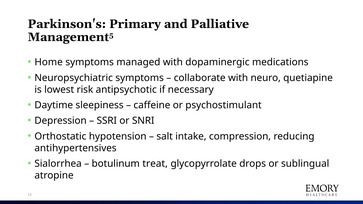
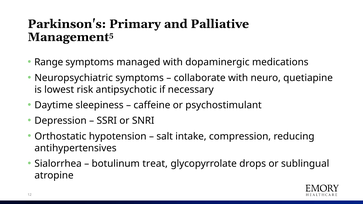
Home: Home -> Range (49, 62)
